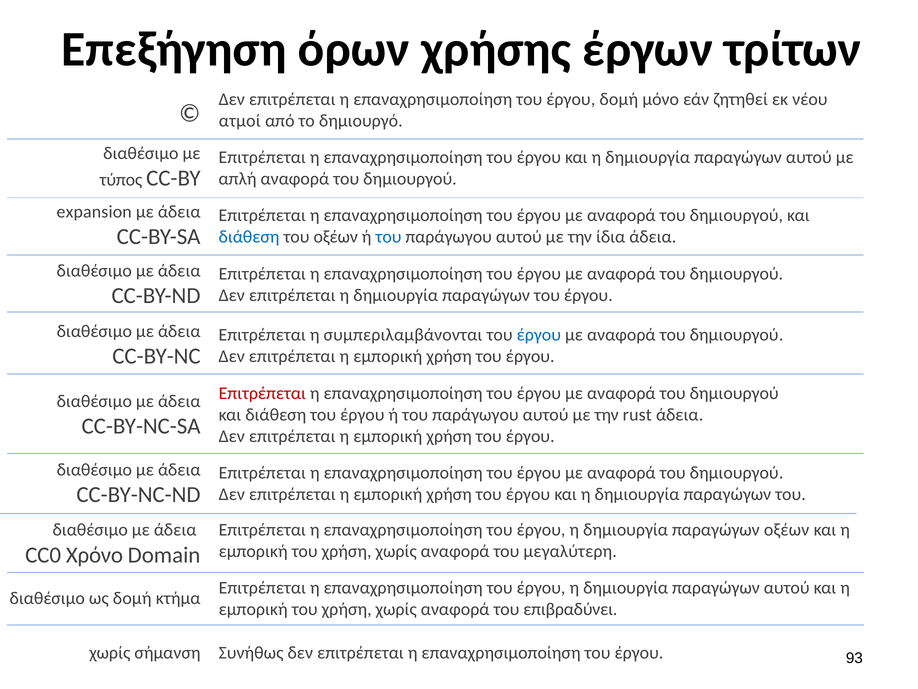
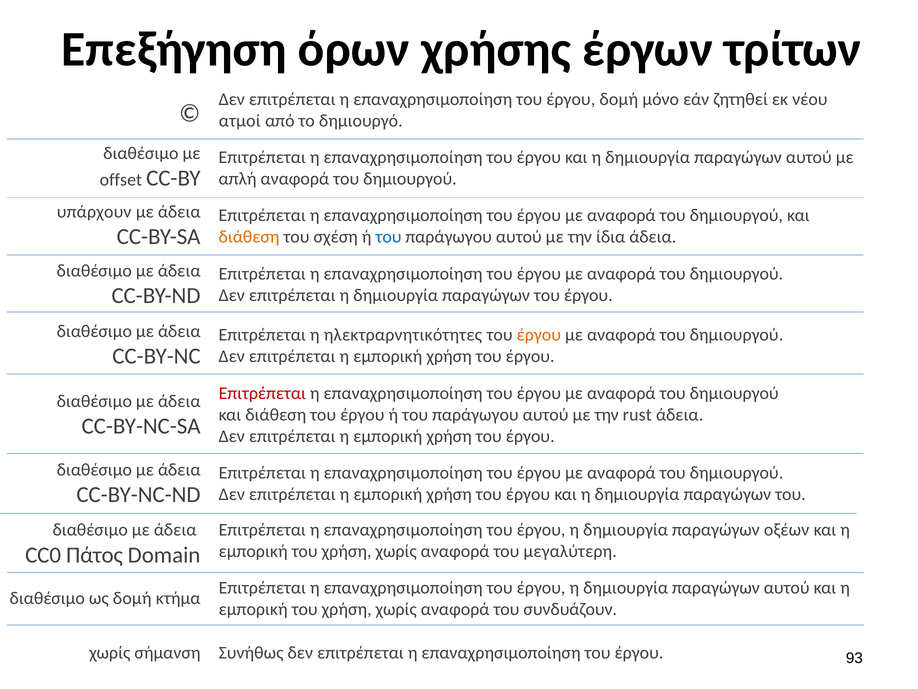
τύπος: τύπος -> offset (121, 180)
expansion: expansion -> υπάρχουν (94, 212)
διάθεση colour: blue -> orange (249, 237)
του οξέων: οξέων -> σχέση (336, 237)
συμπεριλαμβάνονται: συμπεριλαμβάνονται -> ηλεκτραρνητικότητες (403, 334)
έργου colour: blue -> orange (539, 334)
Χρόνο: Χρόνο -> Πάτος (94, 555)
επιβραδύνει: επιβραδύνει -> συνδυάζουν (570, 609)
